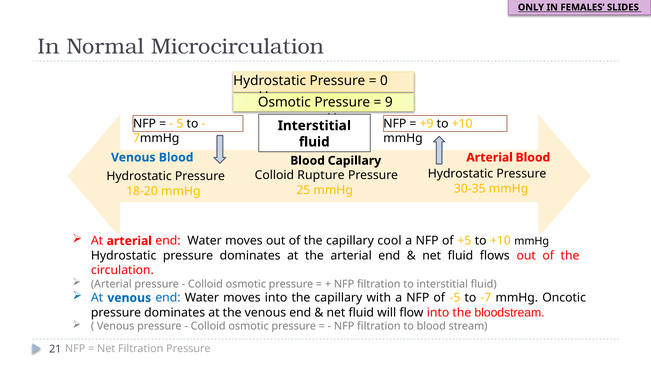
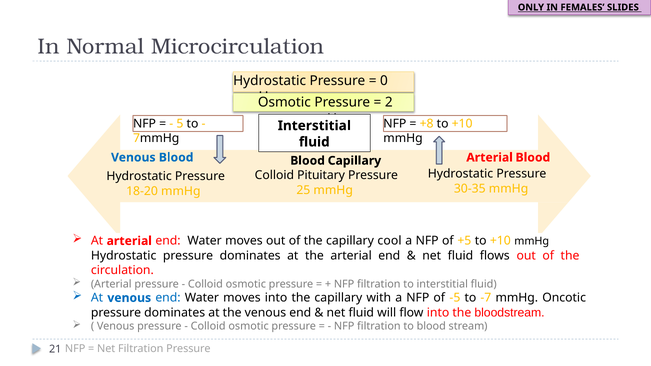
9: 9 -> 2 (389, 102)
+9: +9 -> +8 (427, 124)
Rupture: Rupture -> Pituitary (321, 176)
